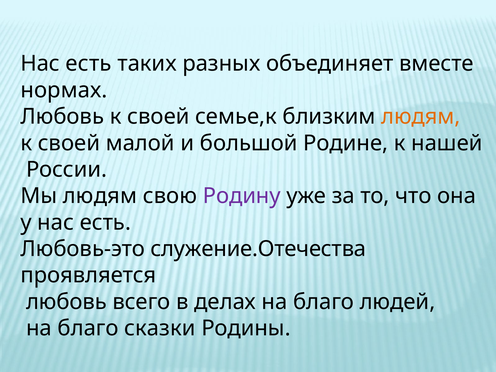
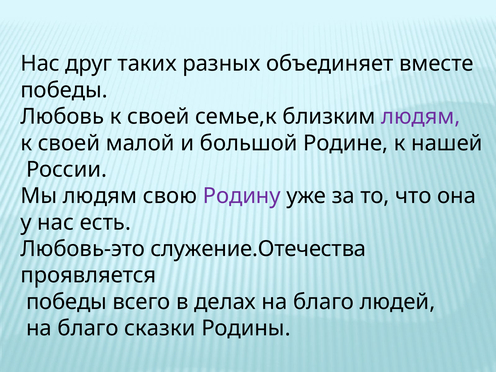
есть: есть -> друг (89, 64)
нормах: нормах -> победы (64, 90)
людям colour: orange -> purple (421, 117)
любовь: любовь -> победы (67, 302)
